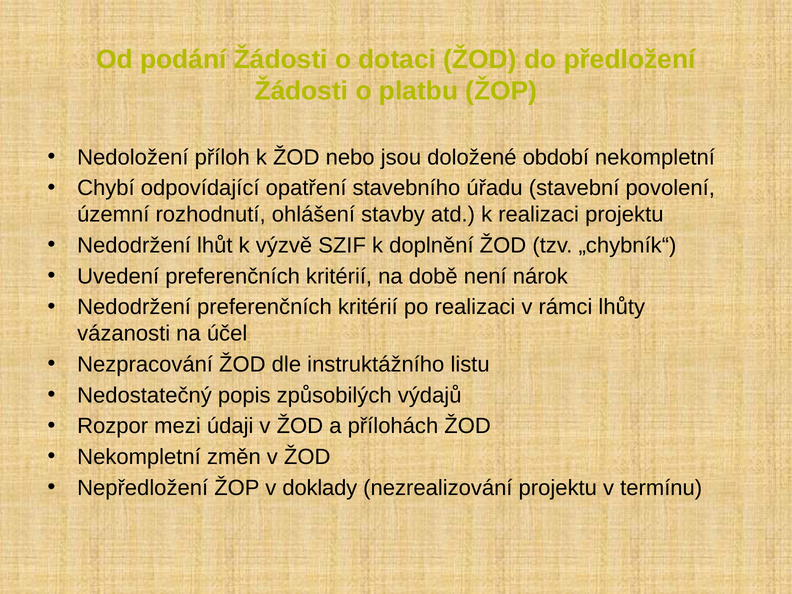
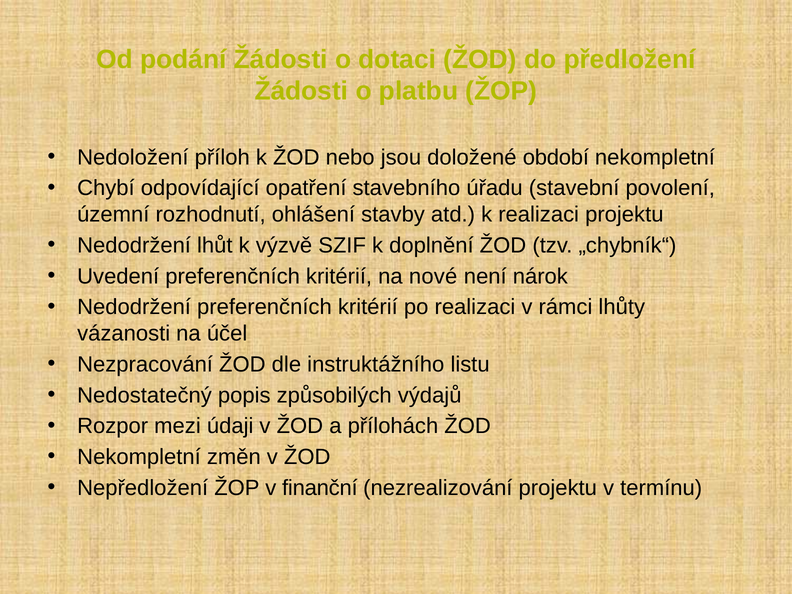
době: době -> nové (433, 276)
doklady: doklady -> finanční (320, 488)
